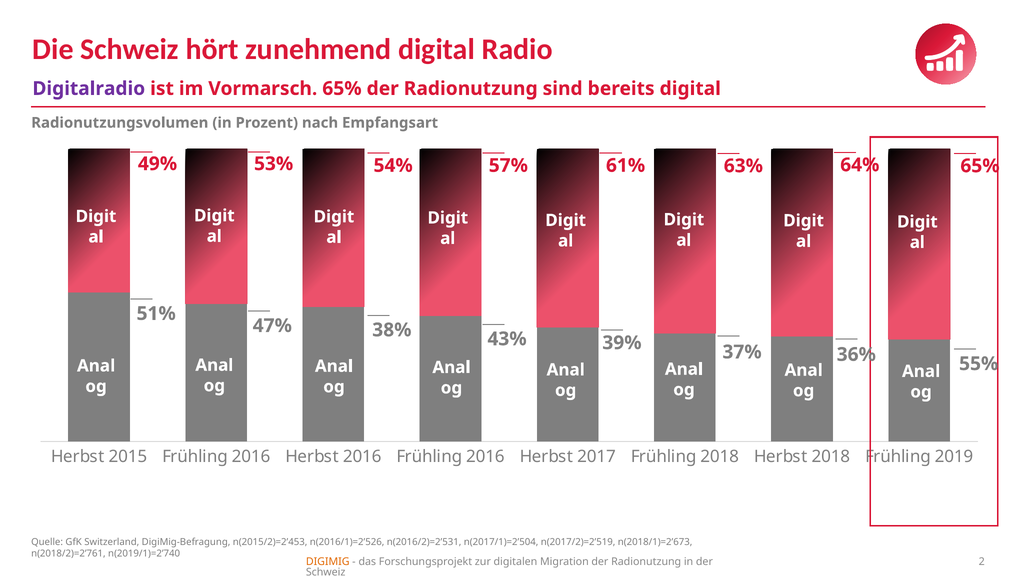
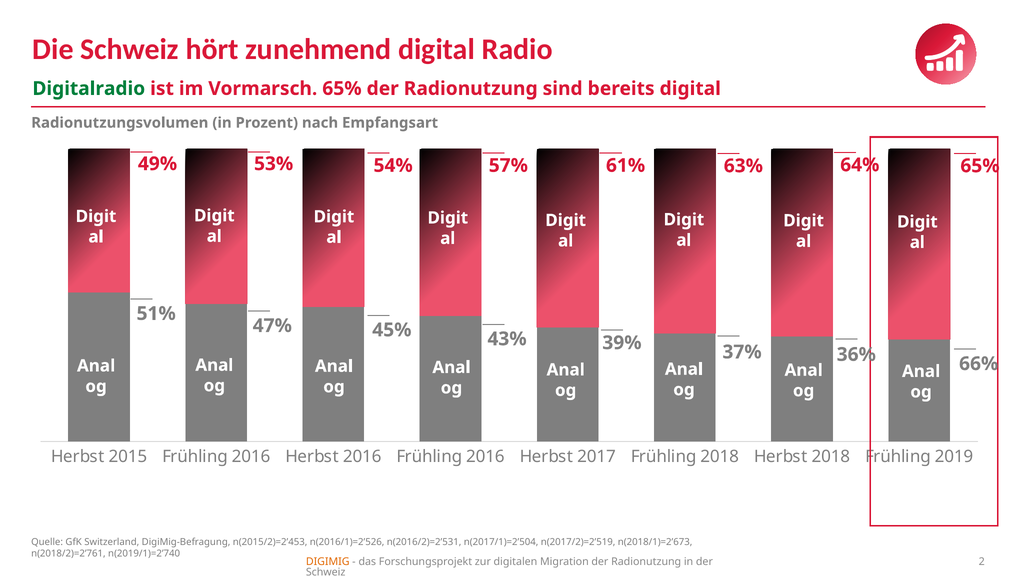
Digitalradio colour: purple -> green (89, 89)
38%: 38% -> 45% (392, 330)
55%: 55% -> 66% (979, 363)
